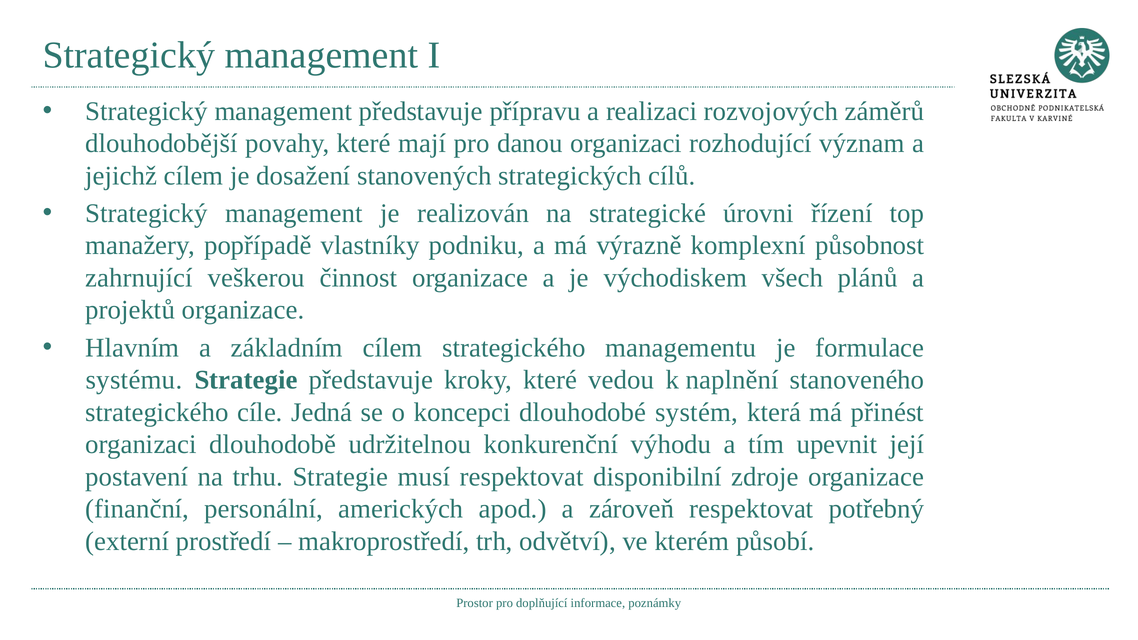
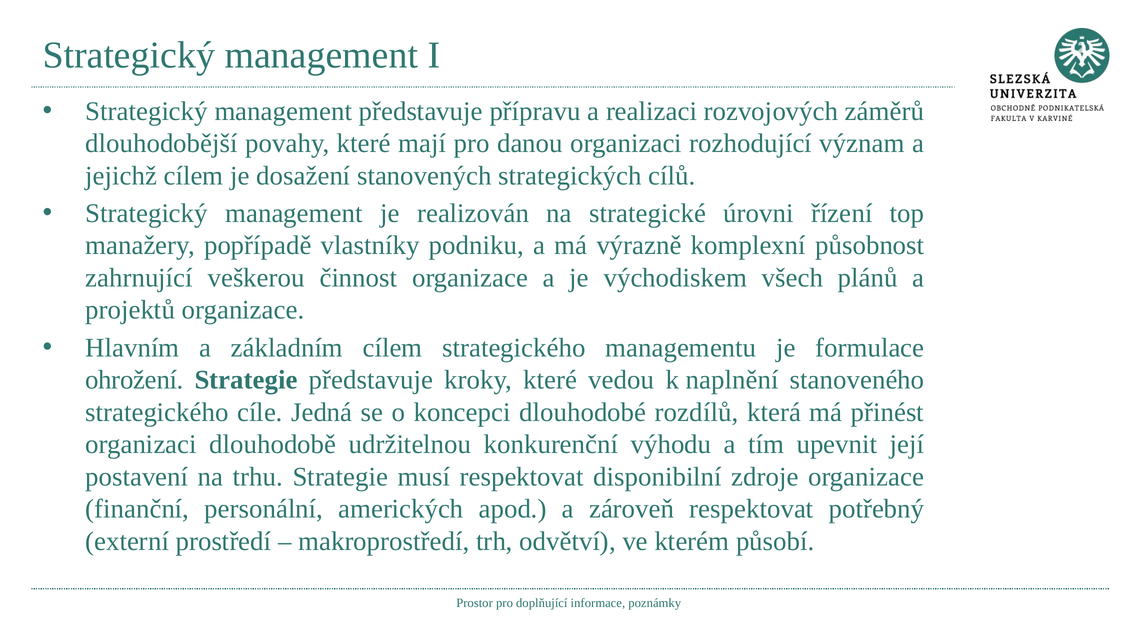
systému: systému -> ohrožení (134, 380)
systém: systém -> rozdílů (697, 412)
